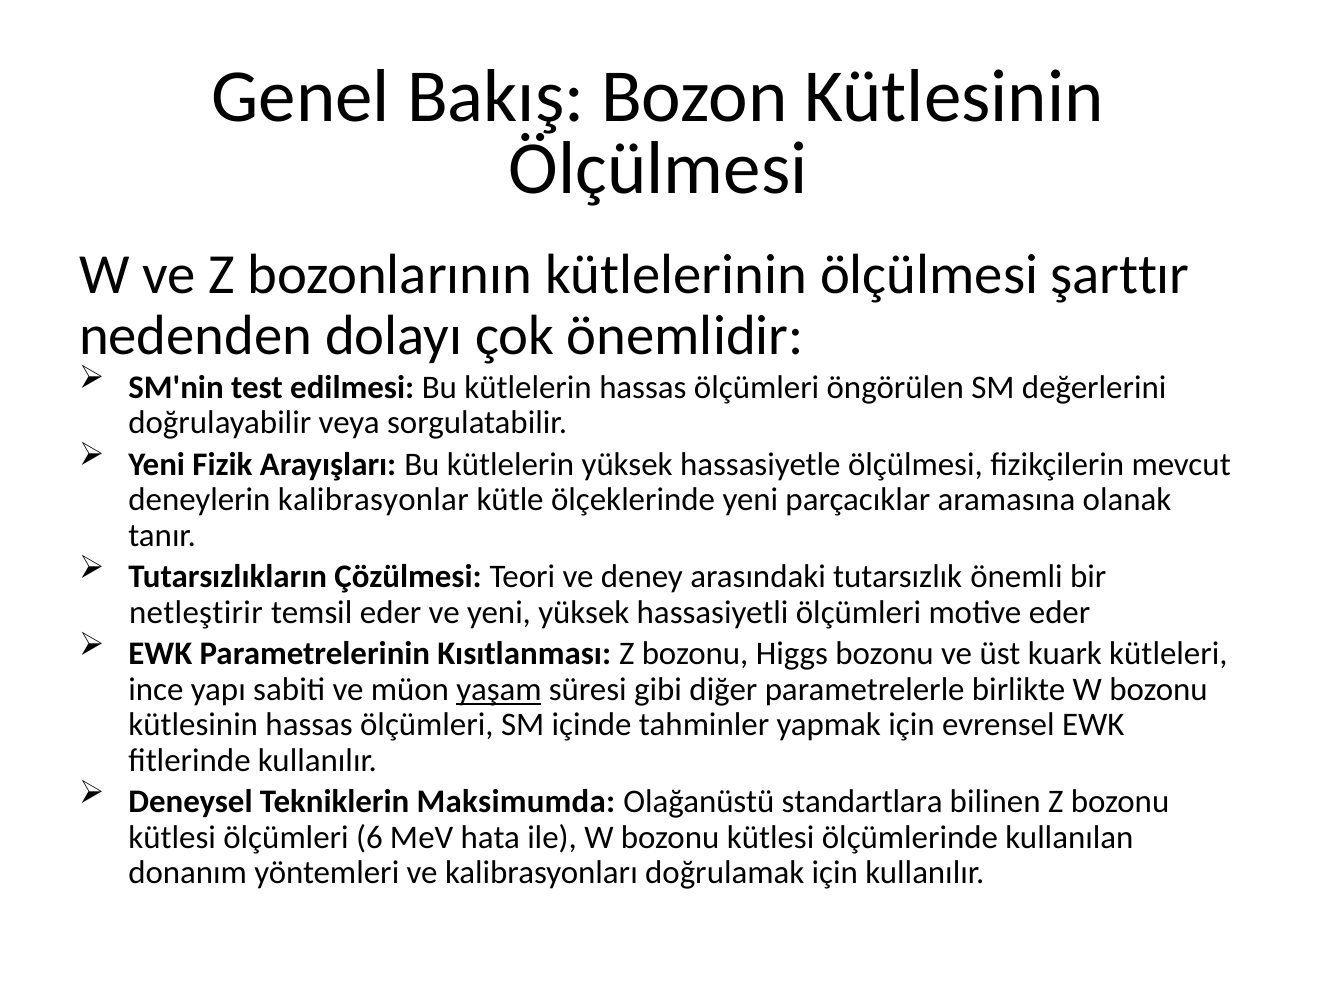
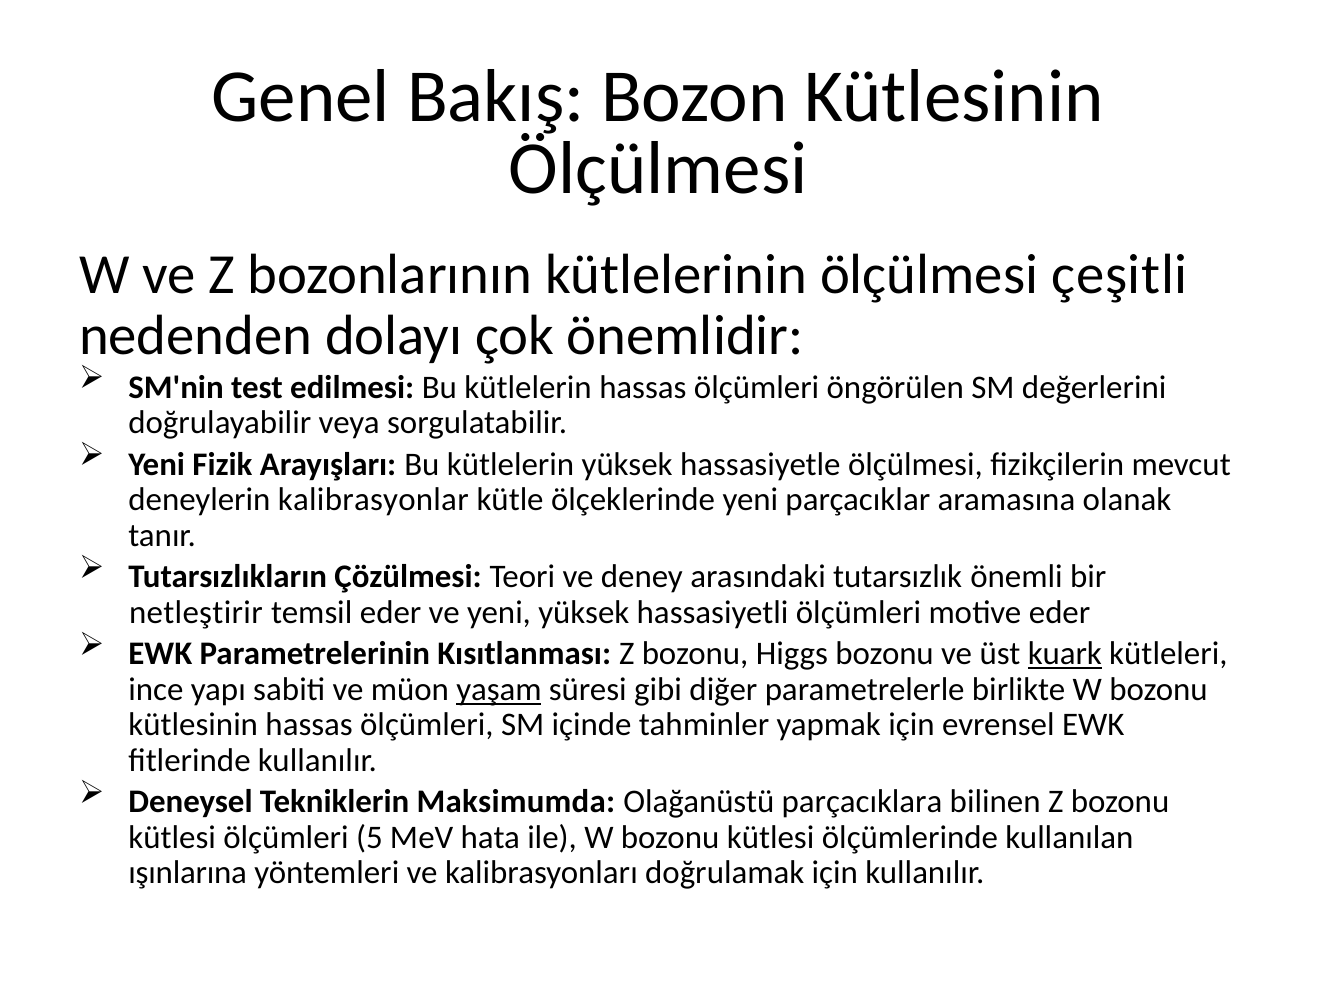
şarttır: şarttır -> çeşitli (1120, 275)
kuark underline: none -> present (1065, 654)
standartlara: standartlara -> parçacıklara (862, 803)
6: 6 -> 5 (369, 838)
donanım: donanım -> ışınlarına (188, 874)
